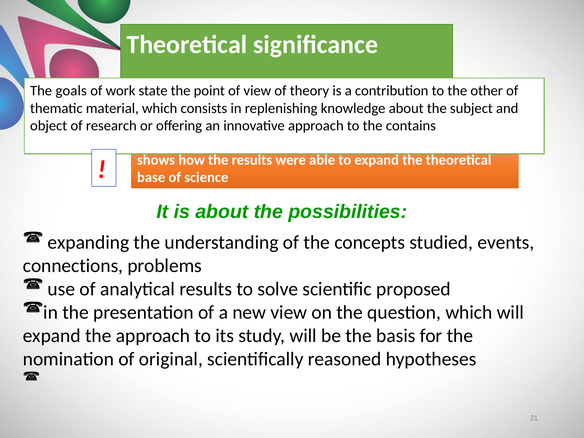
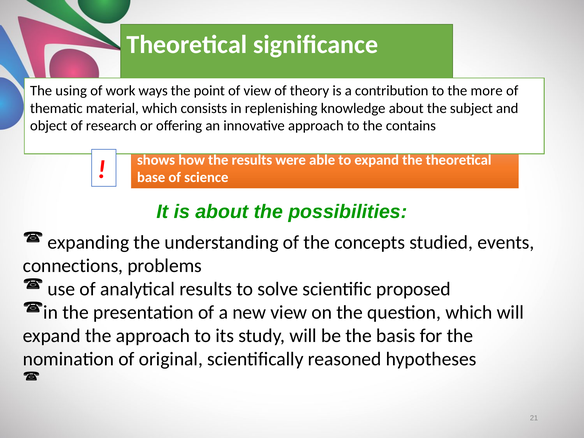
goals: goals -> using (71, 91)
state: state -> ways (153, 91)
other: other -> more (487, 91)
